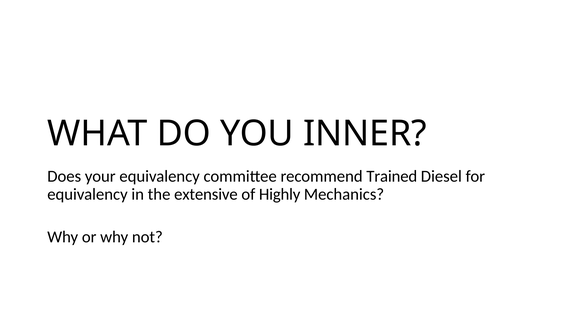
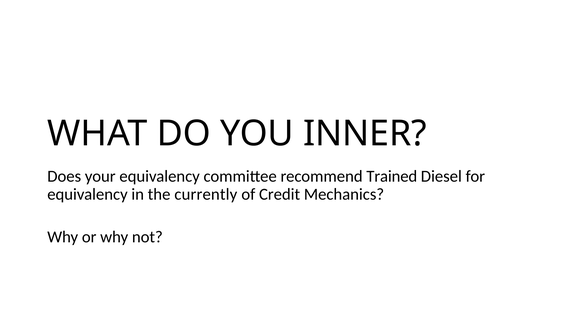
extensive: extensive -> currently (206, 194)
Highly: Highly -> Credit (280, 194)
